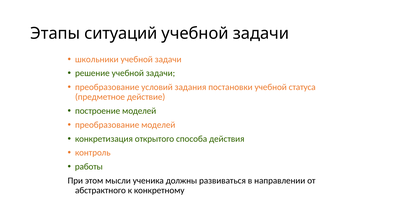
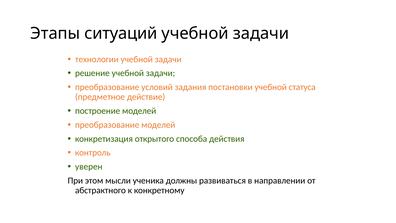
школьники: школьники -> технологии (97, 59)
работы: работы -> уверен (89, 167)
